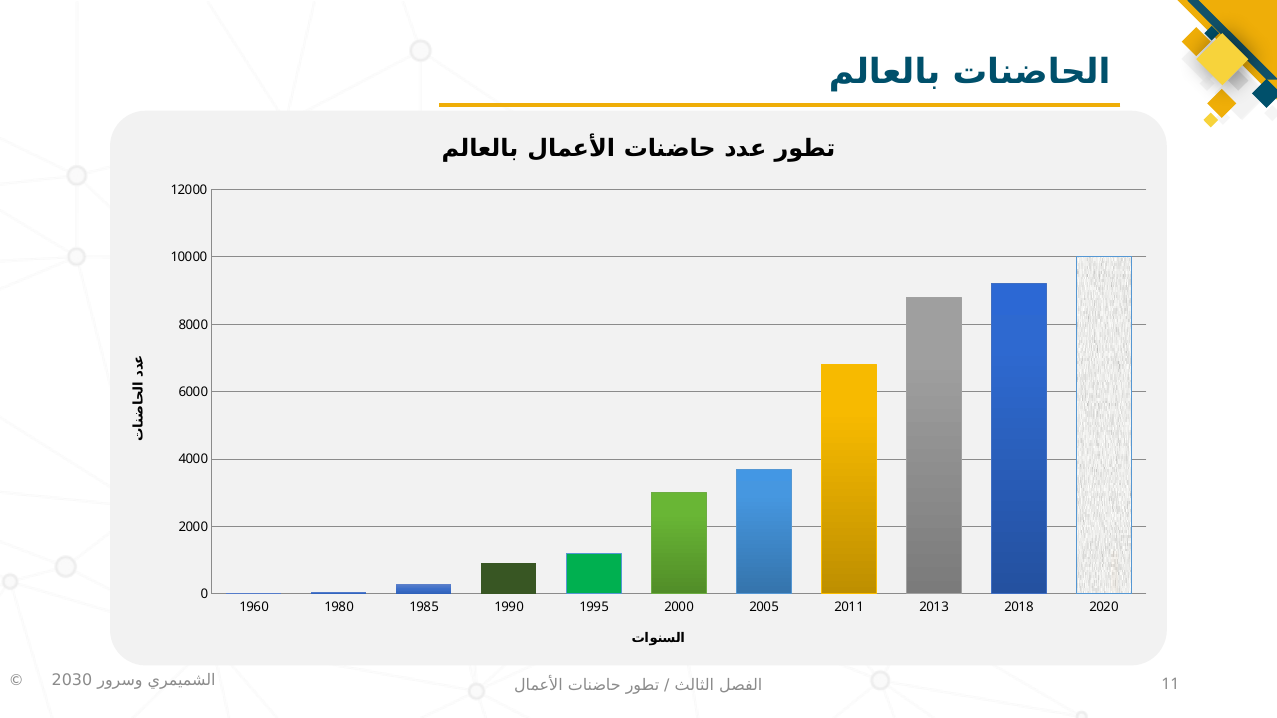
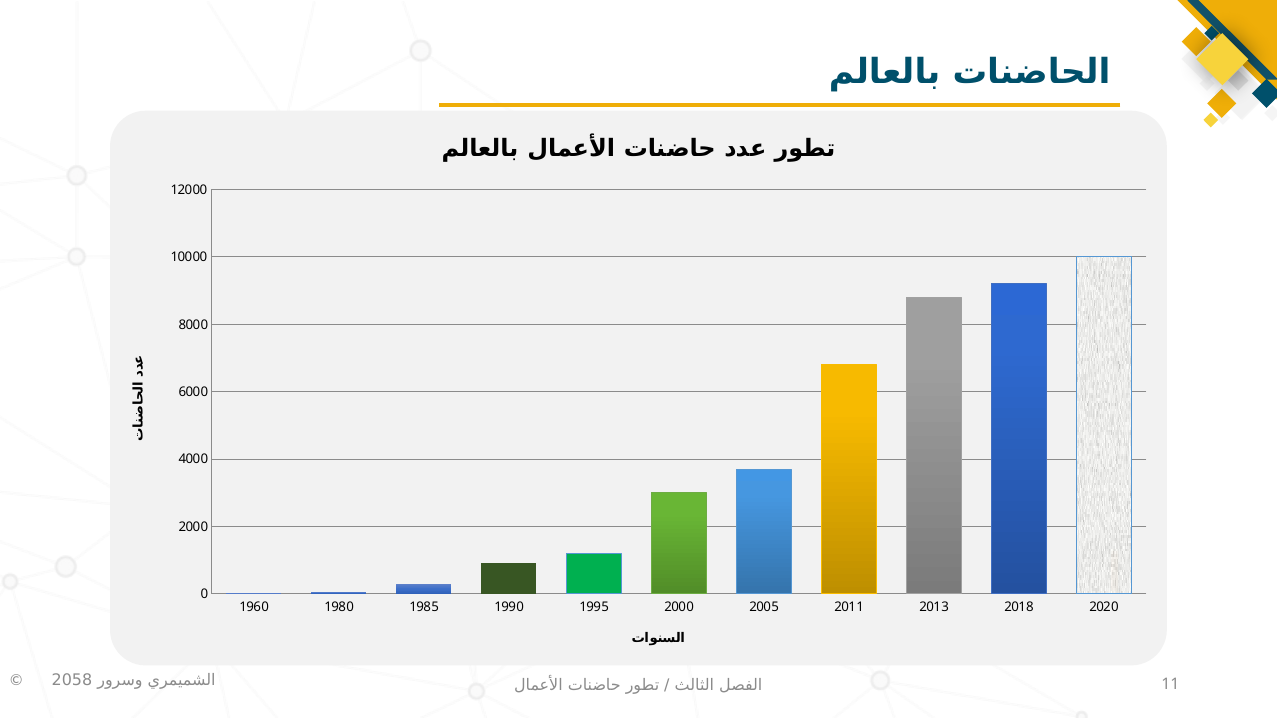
2030: 2030 -> 2058 (72, 681)
